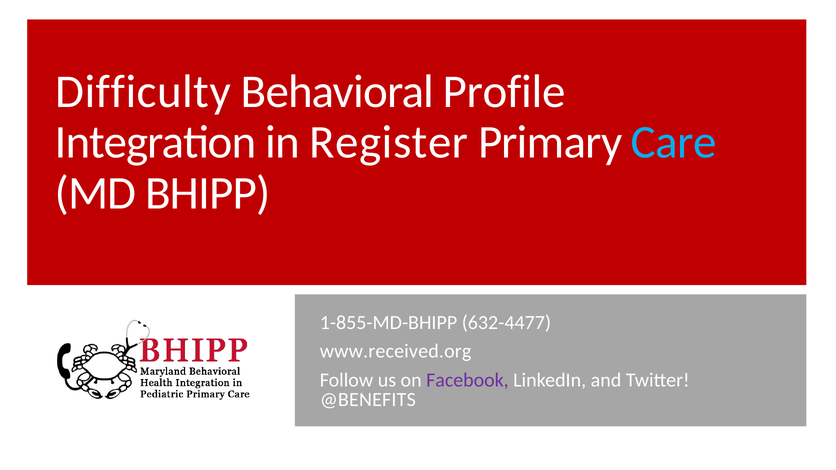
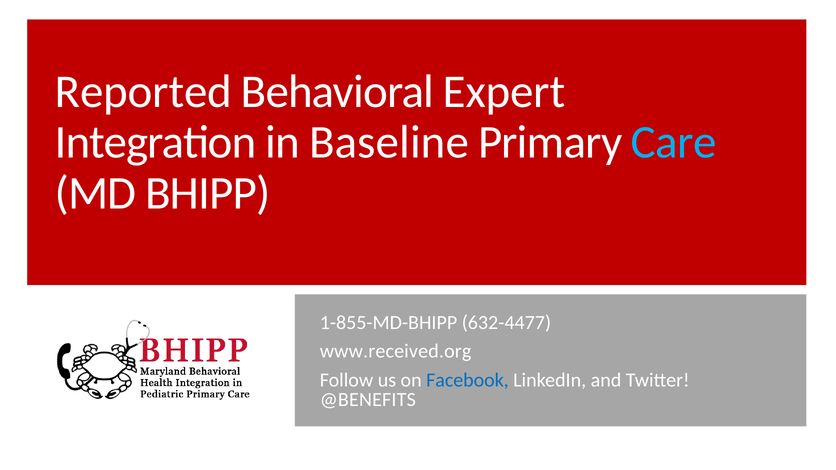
Difficulty: Difficulty -> Reported (143, 92)
Profile: Profile -> Expert (504, 92)
Register: Register -> Baseline (389, 143)
Facebook colour: purple -> blue (467, 380)
